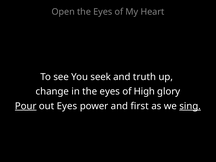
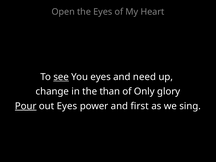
see underline: none -> present (61, 77)
You seek: seek -> eyes (101, 77)
truth: truth -> need (144, 77)
in the eyes: eyes -> than (110, 91)
High: High -> Only (144, 91)
sing underline: present -> none (190, 106)
